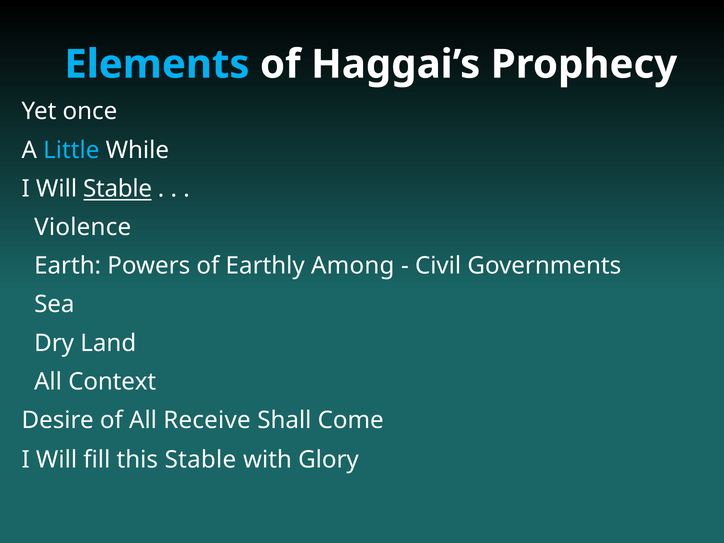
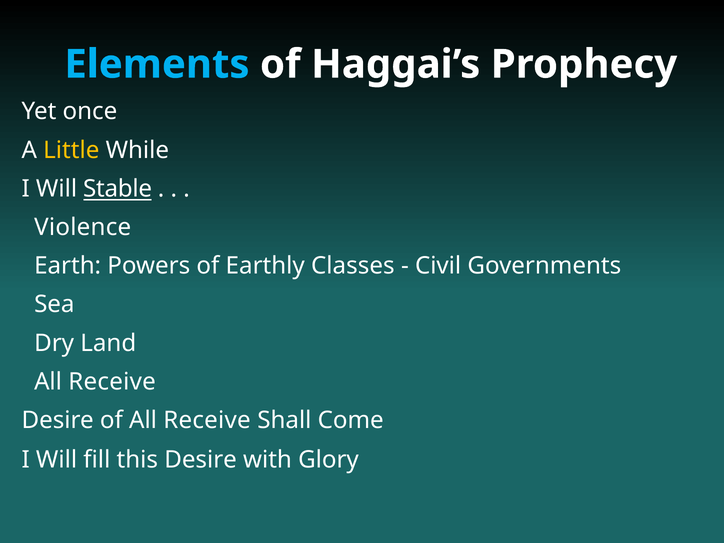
Little colour: light blue -> yellow (71, 150)
Among: Among -> Classes (353, 266)
Context: Context -> Receive (112, 382)
this Stable: Stable -> Desire (201, 460)
